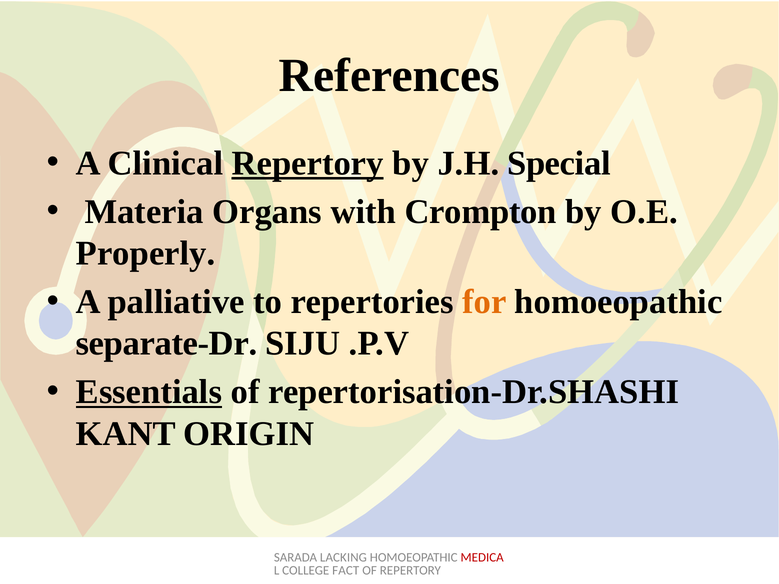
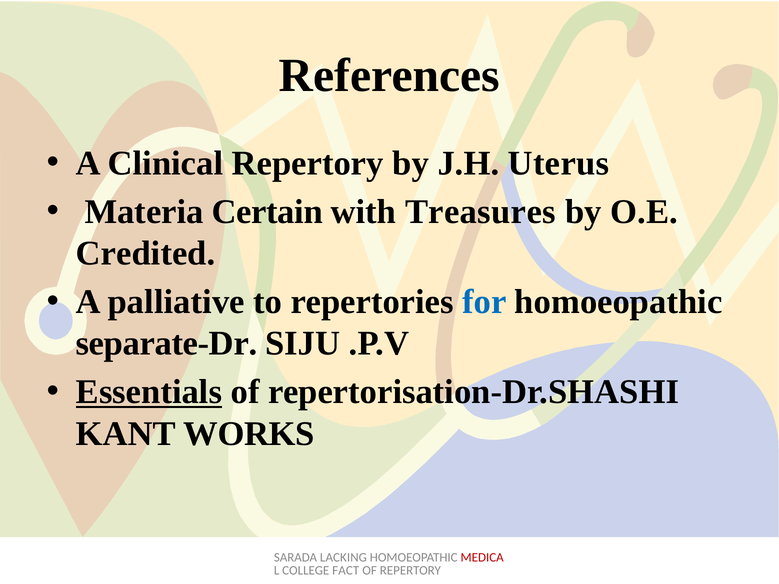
Repertory underline: present -> none (308, 163)
Special: Special -> Uterus (559, 163)
Organs: Organs -> Certain (267, 212)
Crompton: Crompton -> Treasures (480, 212)
Properly: Properly -> Credited (146, 254)
for colour: orange -> blue (484, 302)
ORIGIN: ORIGIN -> WORKS (249, 434)
